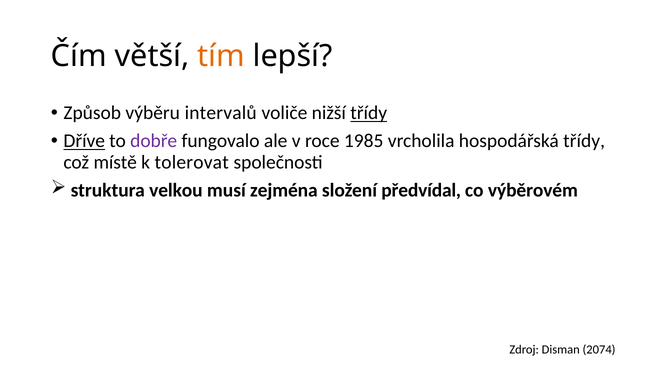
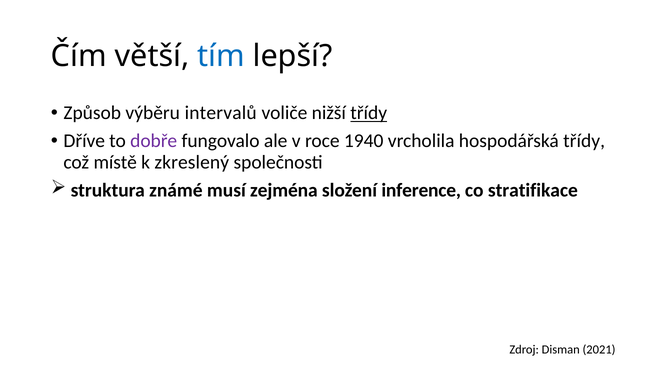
tím colour: orange -> blue (221, 56)
Dříve underline: present -> none (84, 141)
1985: 1985 -> 1940 (364, 141)
tolerovat: tolerovat -> zkreslený (192, 162)
velkou: velkou -> známé (176, 190)
předvídal: předvídal -> inference (421, 190)
výběrovém: výběrovém -> stratifikace (533, 190)
2074: 2074 -> 2021 (599, 349)
